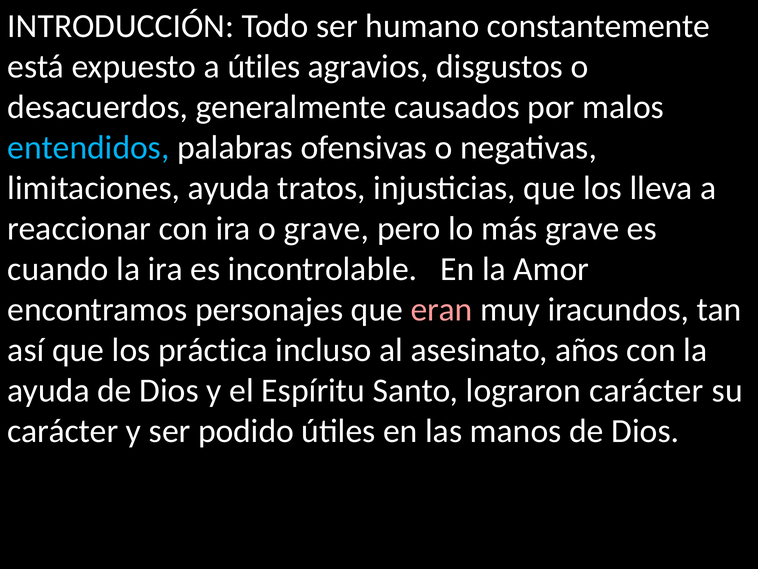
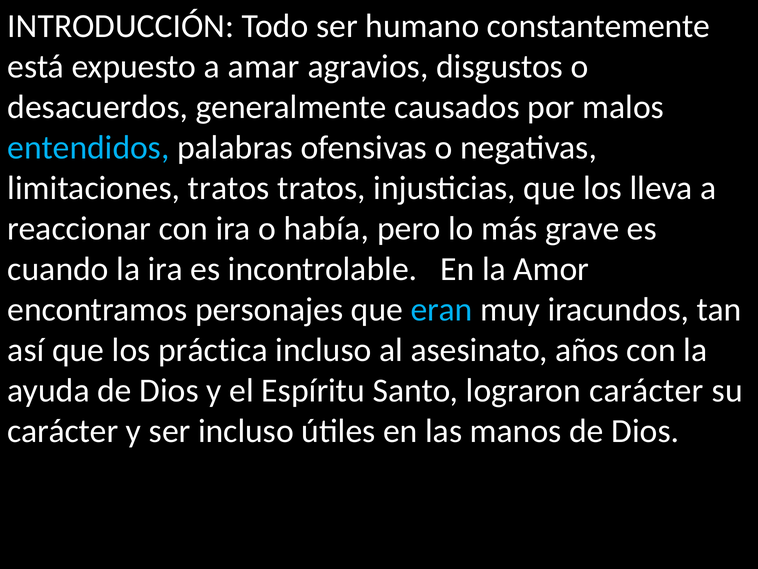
a útiles: útiles -> amar (264, 67)
limitaciones ayuda: ayuda -> tratos (229, 188)
o grave: grave -> había (326, 228)
eran colour: pink -> light blue (442, 309)
ser podido: podido -> incluso (246, 431)
